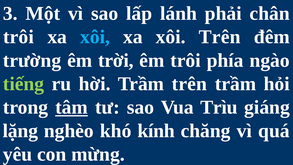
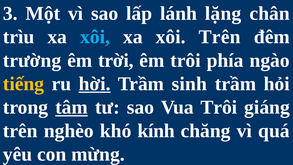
phải: phải -> lặng (223, 13)
trôi: trôi -> trìu (19, 37)
tiếng colour: light green -> yellow (24, 84)
hời underline: none -> present (95, 84)
Trầm trên: trên -> sinh (189, 84)
Vua Trìu: Trìu -> Trôi (219, 107)
lặng: lặng -> trên (20, 131)
